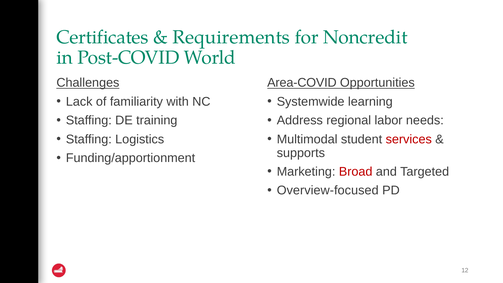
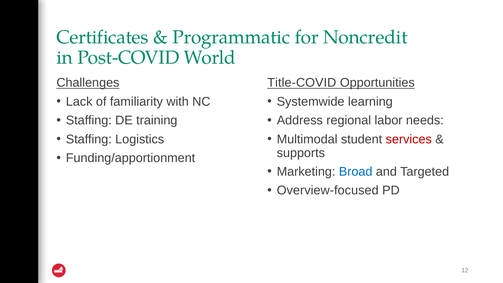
Requirements: Requirements -> Programmatic (231, 37)
Area-COVID: Area-COVID -> Title-COVID (302, 83)
Broad colour: red -> blue (356, 172)
